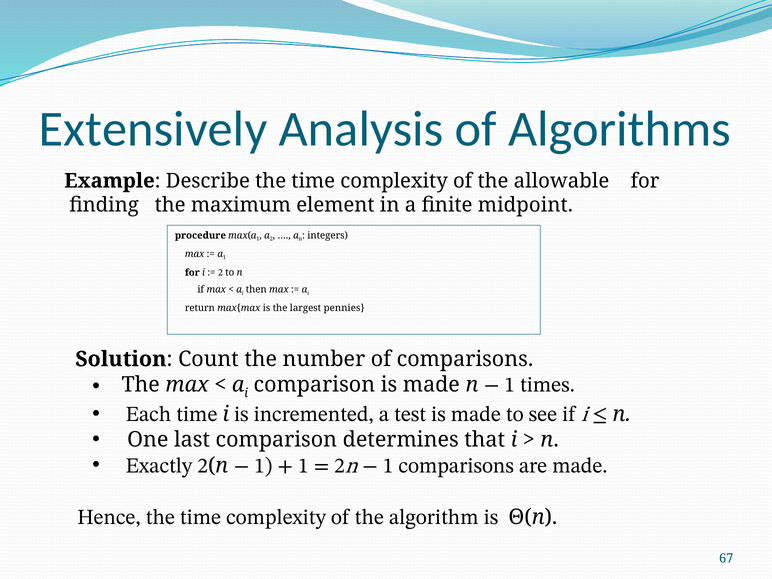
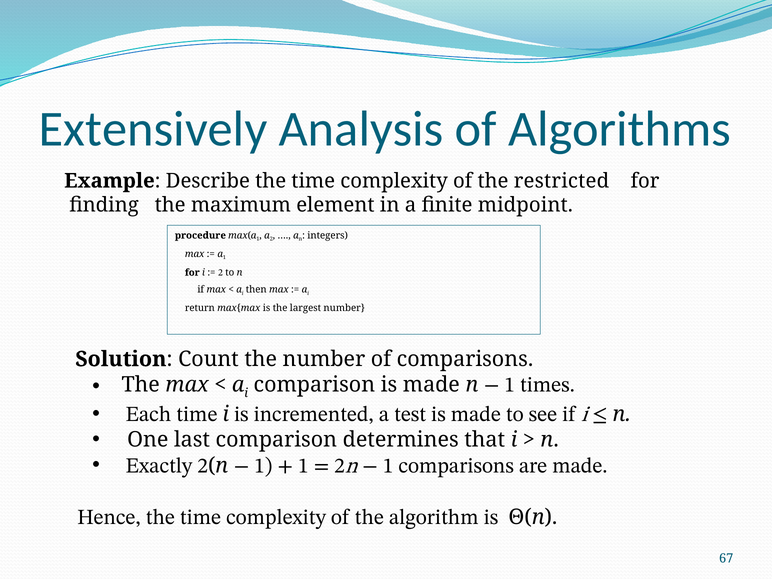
allowable: allowable -> restricted (561, 181)
largest pennies: pennies -> number (344, 308)
